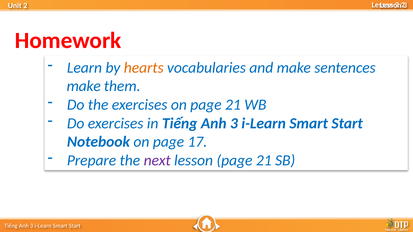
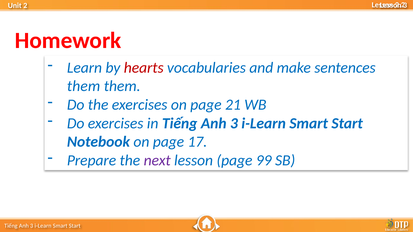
hearts colour: orange -> red (144, 68)
make: make -> them (84, 86)
lesson page 21: 21 -> 99 (264, 161)
